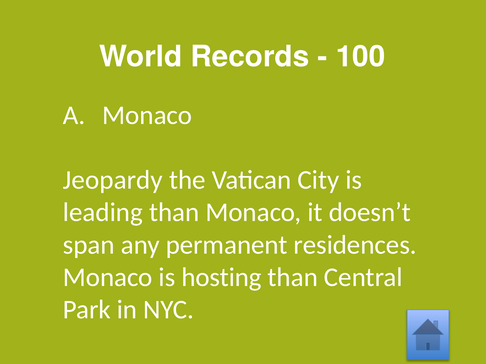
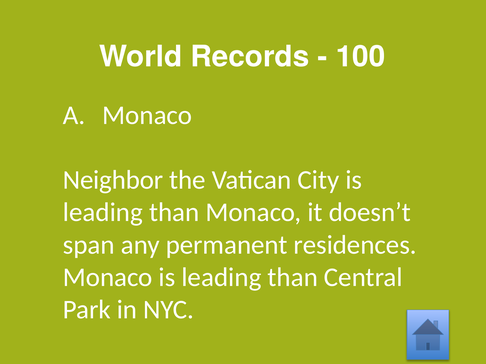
Jeopardy: Jeopardy -> Neighbor (113, 180)
Monaco is hosting: hosting -> leading (221, 278)
